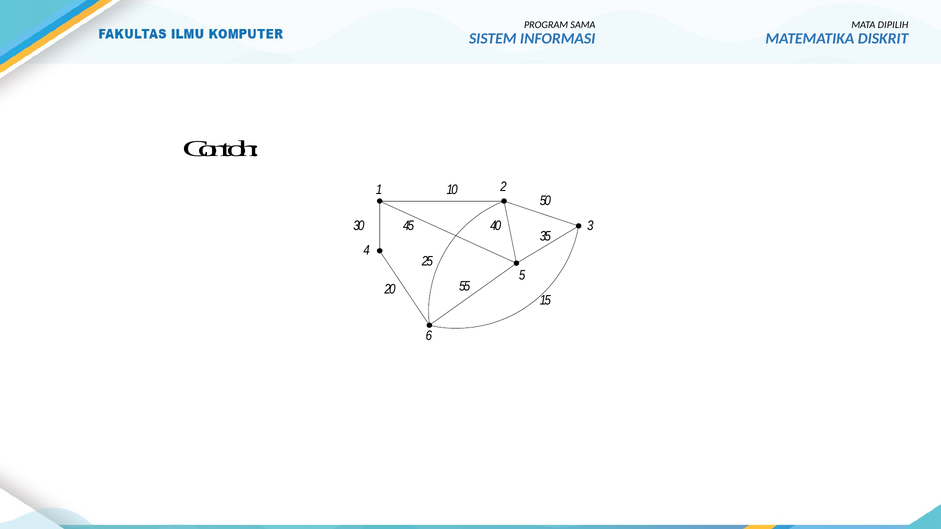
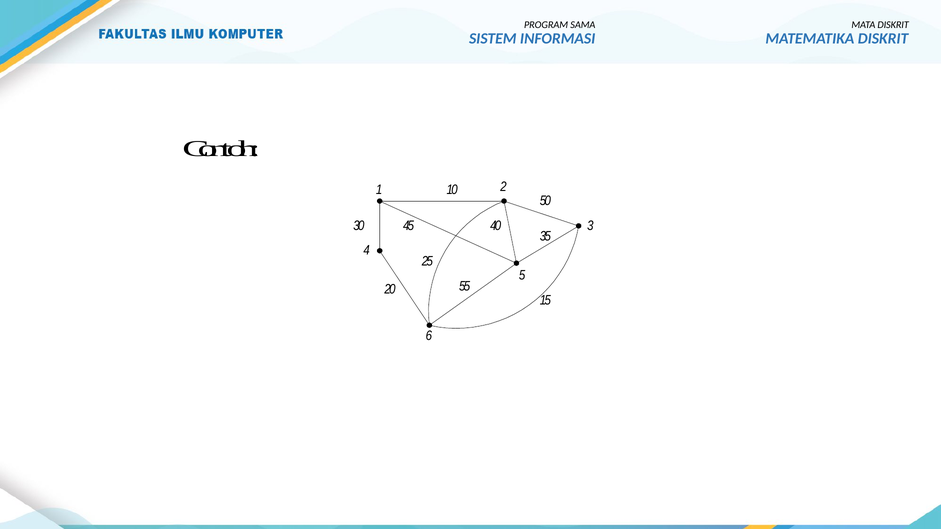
MATA DIPILIH: DIPILIH -> DISKRIT (893, 25)
